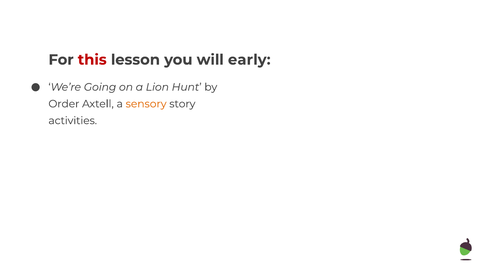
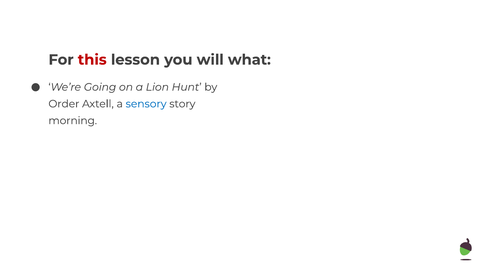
early: early -> what (249, 60)
sensory colour: orange -> blue (146, 104)
activities: activities -> morning (73, 120)
